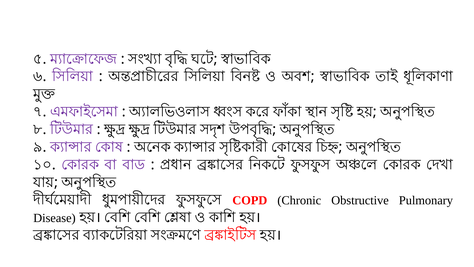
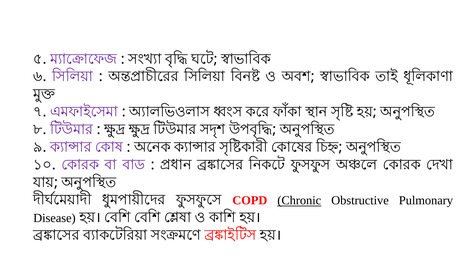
Chronic underline: none -> present (299, 200)
